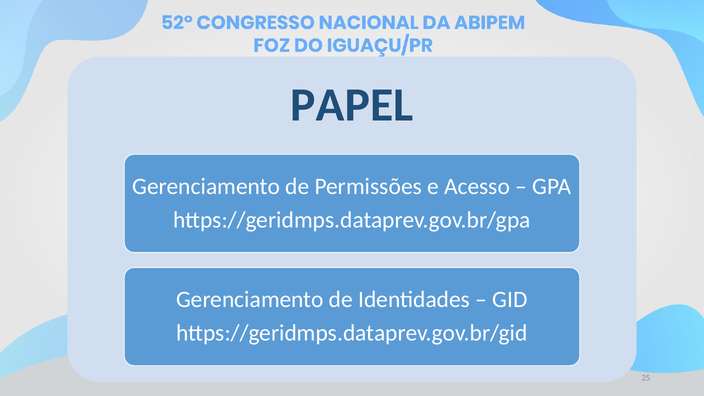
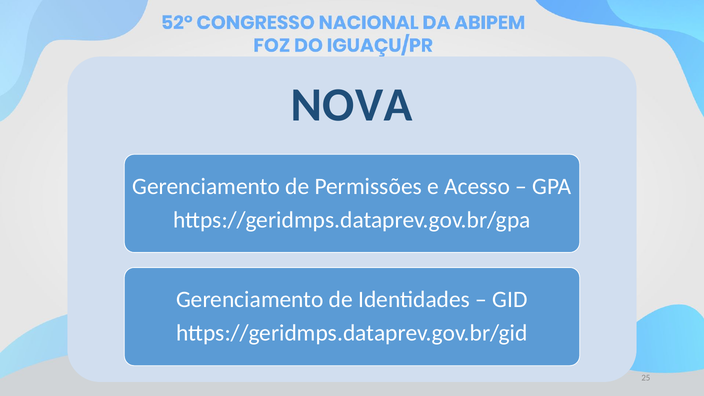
PAPEL: PAPEL -> NOVA (352, 105)
